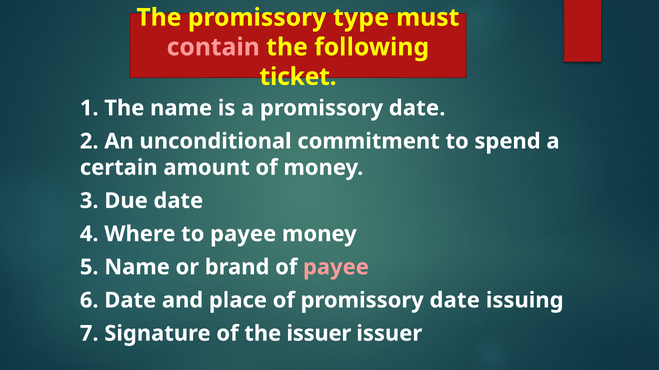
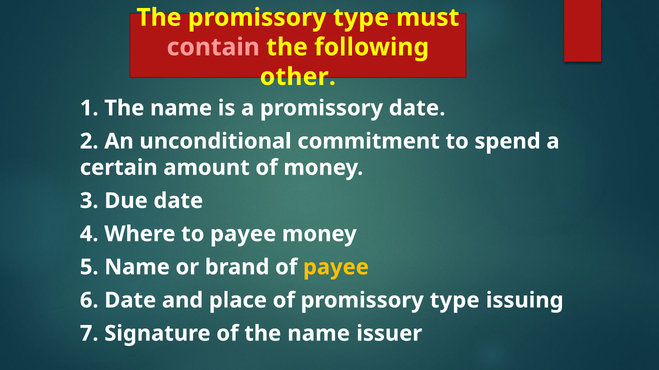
ticket: ticket -> other (298, 77)
payee colour: pink -> yellow (336, 268)
of promissory date: date -> type (455, 301)
of the issuer: issuer -> name (319, 334)
